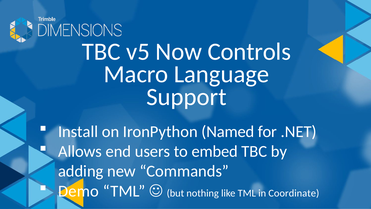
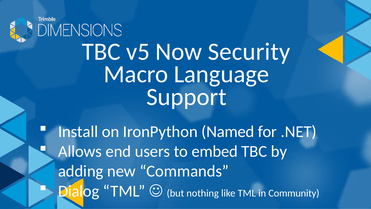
Controls: Controls -> Security (249, 52)
Demo: Demo -> Dialog (79, 191)
Coordinate: Coordinate -> Community (294, 193)
